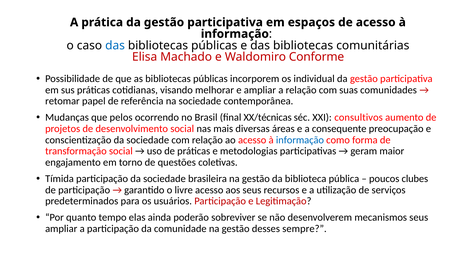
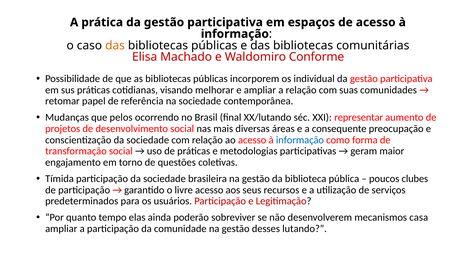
das colour: blue -> orange (115, 45)
XX/técnicas: XX/técnicas -> XX/lutando (268, 117)
consultivos: consultivos -> representar (359, 117)
mecanismos seus: seus -> casa (419, 217)
sempre: sempre -> lutando (305, 228)
